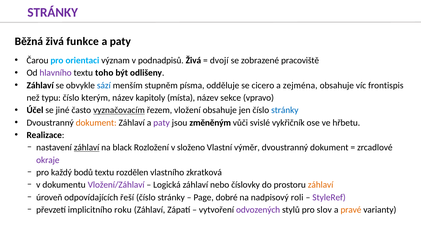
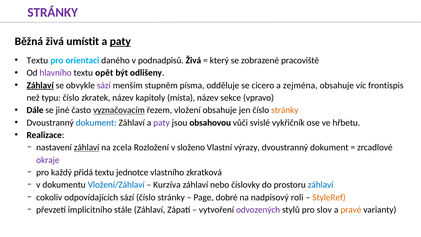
funkce: funkce -> umístit (83, 42)
paty underline: none -> present (120, 42)
Čarou: Čarou -> Textu (37, 60)
význam: význam -> daného (116, 60)
dvojí: dvojí -> který (219, 60)
toho: toho -> opět (104, 73)
Záhlaví underline: none -> present (40, 85)
sází colour: blue -> purple (104, 85)
kterým: kterým -> zkratek (96, 98)
Účel: Účel -> Dále (35, 110)
stránky colour: blue -> orange (285, 110)
dokument colour: orange -> blue (96, 123)
změněným: změněným -> obsahovou (210, 123)
black: black -> zcela (122, 147)
výměr: výměr -> výrazy (247, 147)
bodů: bodů -> přidá (83, 172)
rozdělen: rozdělen -> jednotce (132, 172)
Vložení/Záhlaví colour: purple -> blue (116, 185)
Logická: Logická -> Kurzíva (167, 185)
záhlaví colour: orange -> blue (321, 185)
úroveň: úroveň -> cokoliv (49, 197)
odpovídajících řeší: řeší -> sází (127, 197)
StyleRef colour: purple -> orange (329, 197)
roku: roku -> stále (123, 210)
